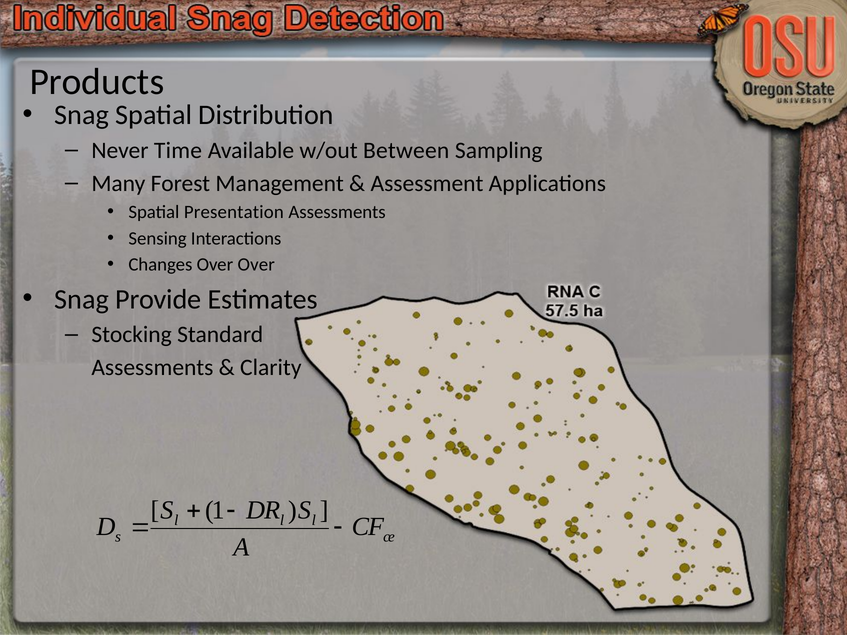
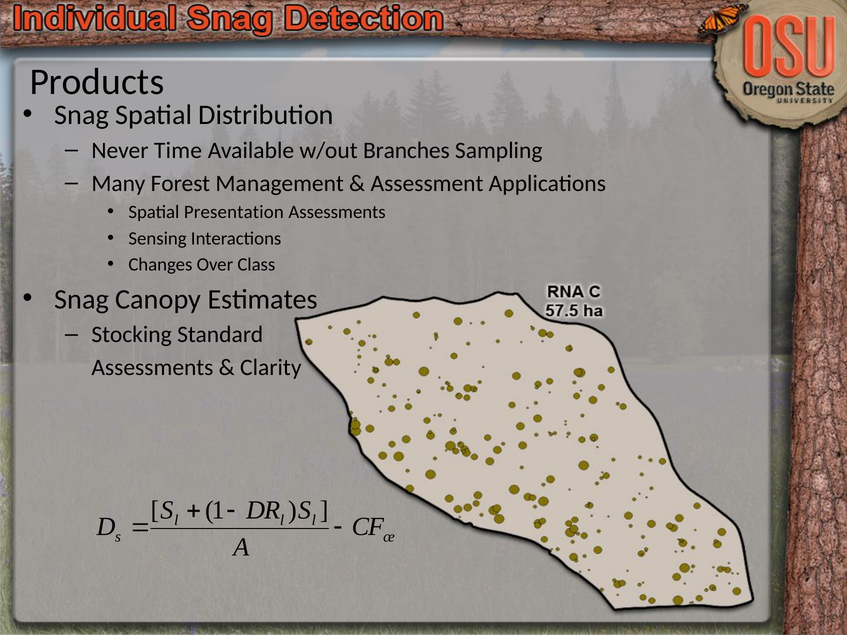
Between: Between -> Branches (406, 150)
Over Over: Over -> Class (256, 265)
Provide: Provide -> Canopy (158, 299)
